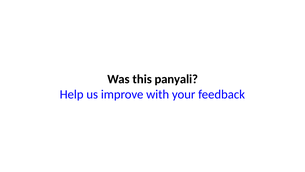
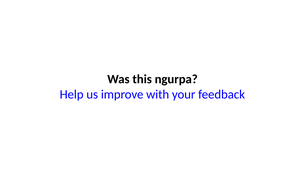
panyali: panyali -> ngurpa (176, 79)
